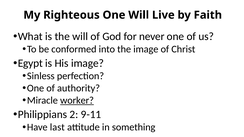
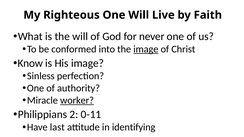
image underline: none -> present (146, 49)
Egypt: Egypt -> Know (30, 63)
9-11: 9-11 -> 0-11 (91, 115)
something: something -> identifying (134, 127)
